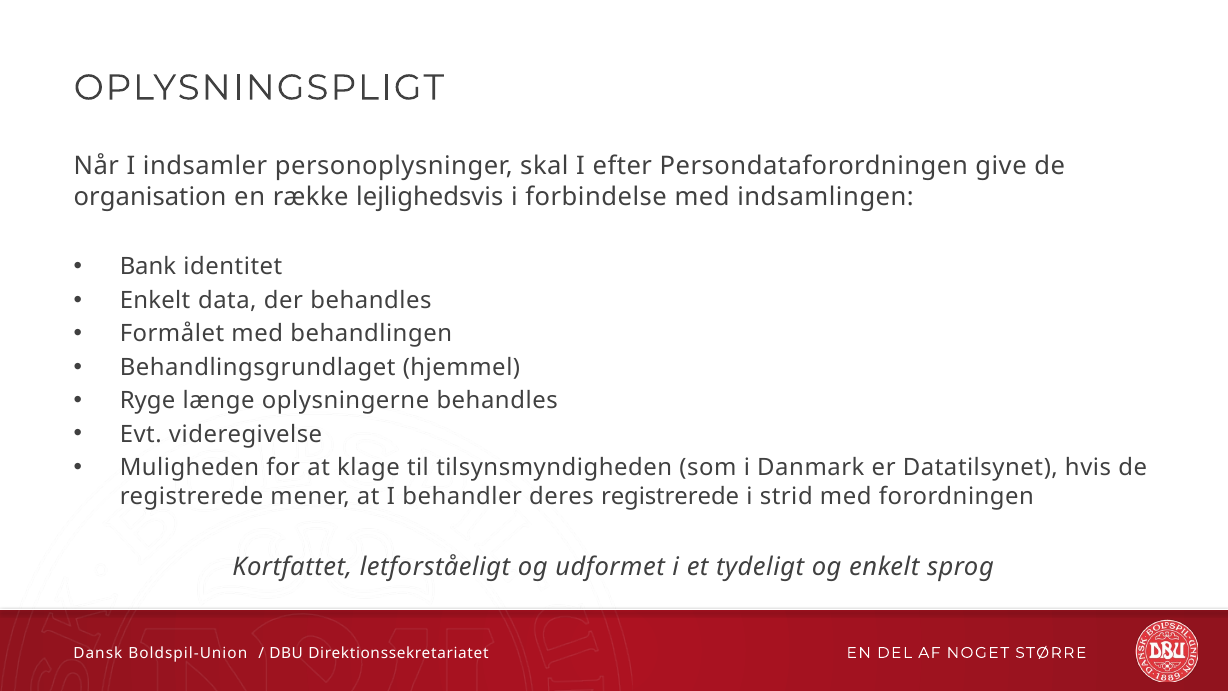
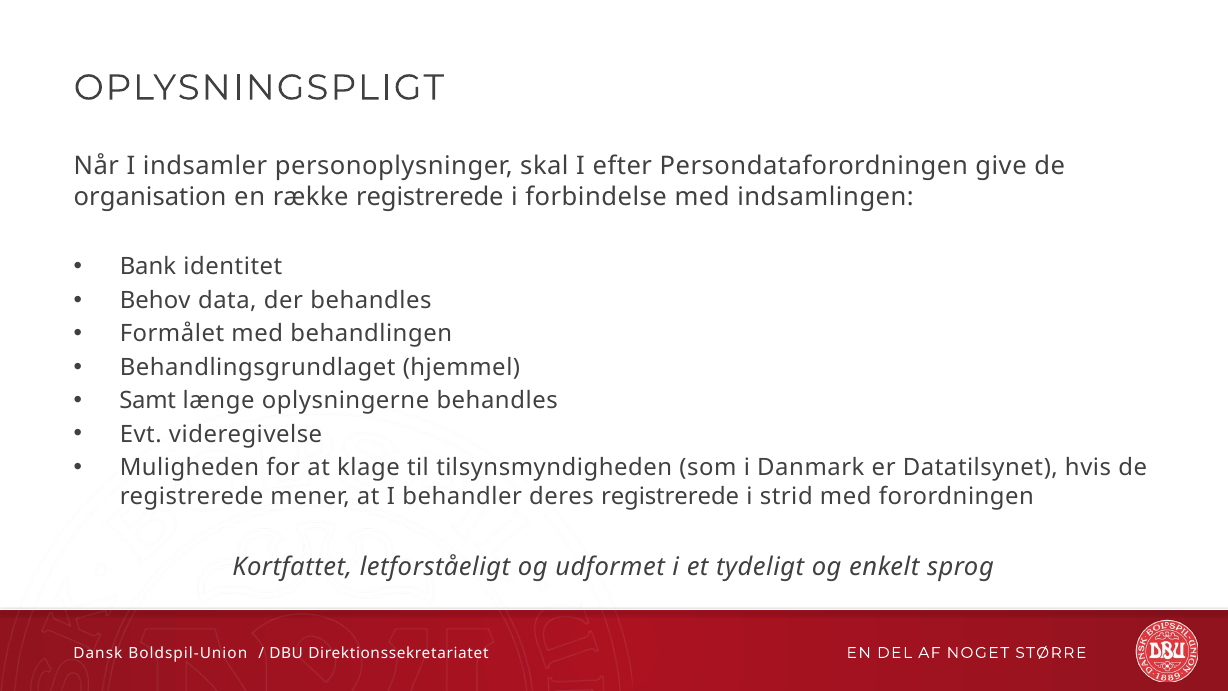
række lejlighedsvis: lejlighedsvis -> registrerede (430, 197)
Enkelt: Enkelt -> Behov (155, 300)
Ryge: Ryge -> Samt (148, 401)
